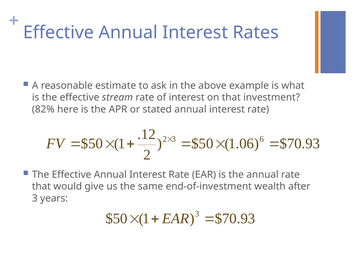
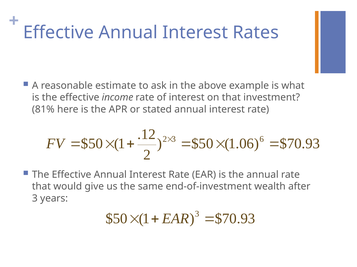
stream: stream -> income (118, 98)
82%: 82% -> 81% (43, 110)
